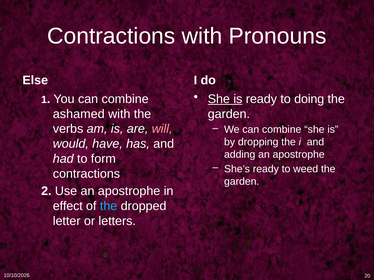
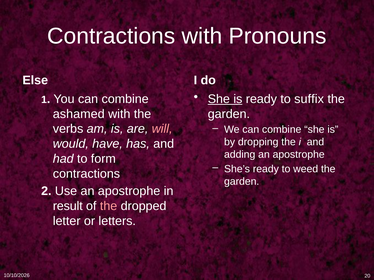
doing: doing -> suffix (309, 99)
effect: effect -> result (68, 206)
the colour: light blue -> pink (109, 206)
